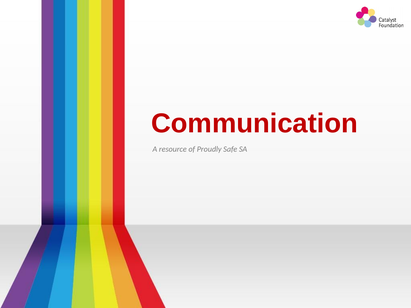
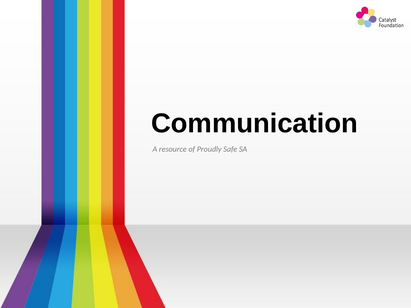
Communication colour: red -> black (255, 123)
